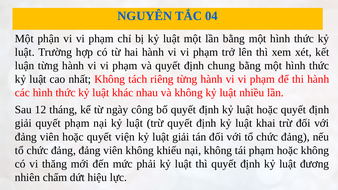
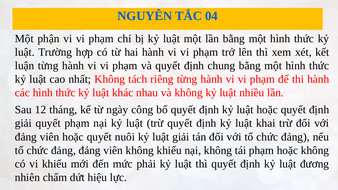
viện: viện -> nuôi (125, 137)
vi thăng: thăng -> khiếu (55, 164)
